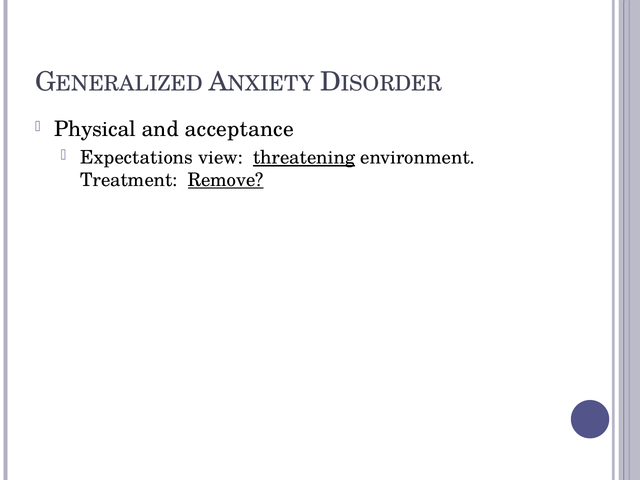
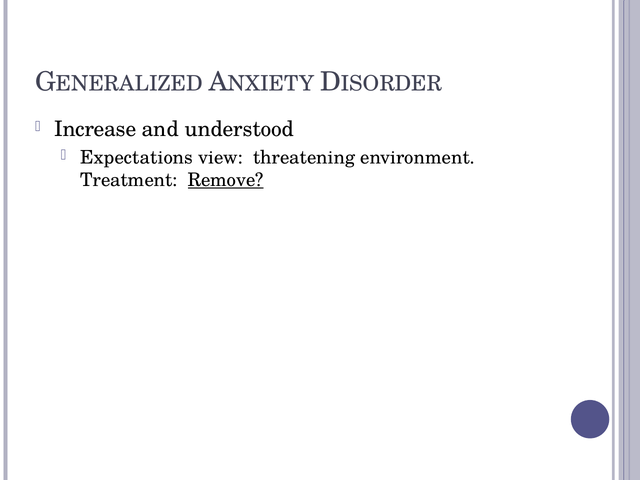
Physical: Physical -> Increase (95, 129)
acceptance: acceptance -> understood (239, 129)
threatening underline: present -> none (304, 158)
